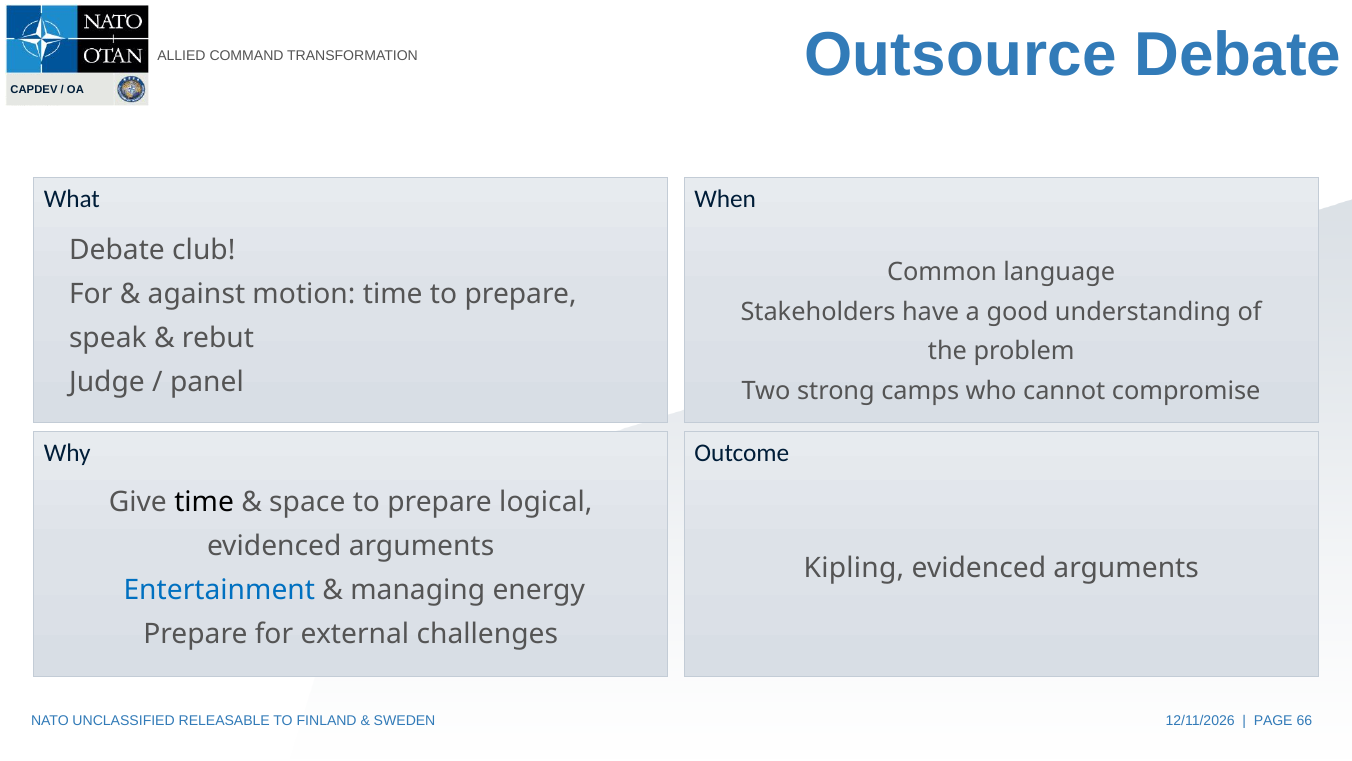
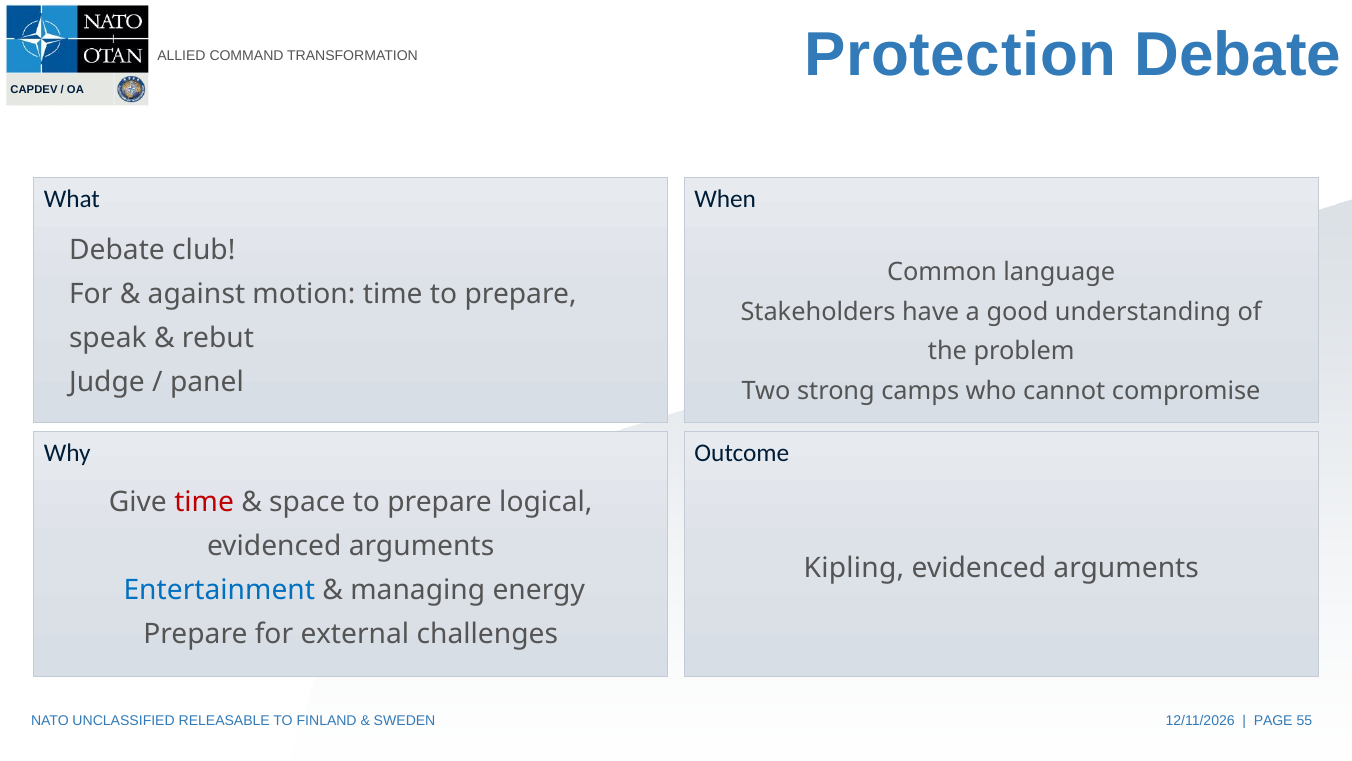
Outsource: Outsource -> Protection (960, 55)
time colour: black -> red (204, 502)
66: 66 -> 55 (1304, 721)
